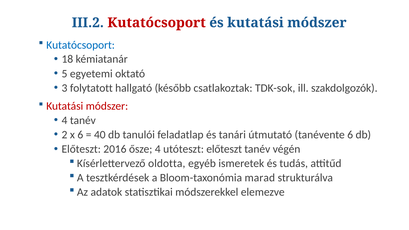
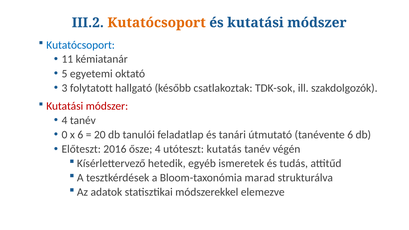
Kutatócsoport colour: red -> orange (157, 23)
18: 18 -> 11 (67, 59)
2: 2 -> 0 (65, 135)
40: 40 -> 20 (100, 135)
utóteszt előteszt: előteszt -> kutatás (224, 149)
oldotta: oldotta -> hetedik (167, 164)
